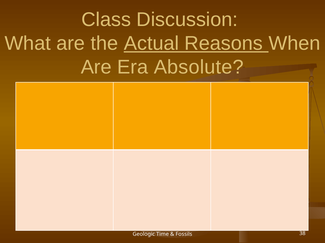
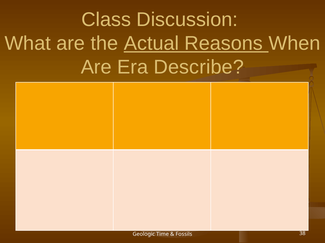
Absolute: Absolute -> Describe (199, 67)
